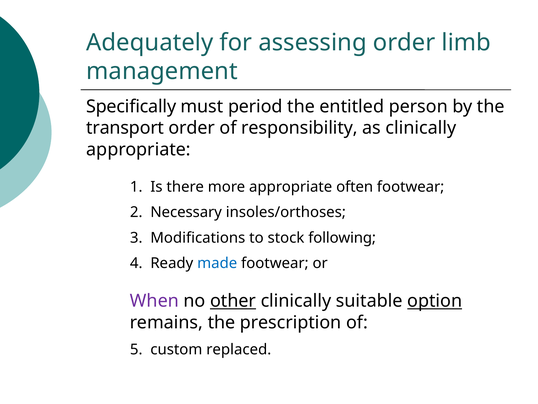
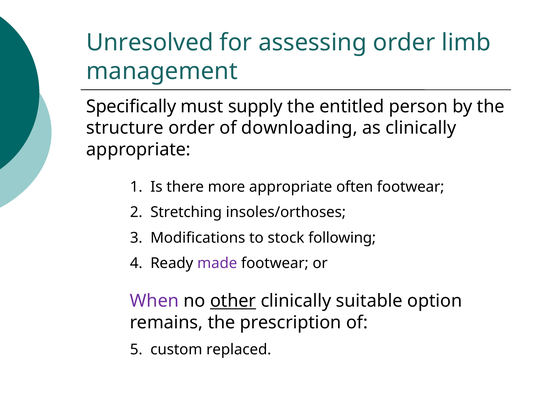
Adequately: Adequately -> Unresolved (150, 42)
period: period -> supply (255, 106)
transport: transport -> structure (125, 128)
responsibility: responsibility -> downloading (299, 128)
Necessary: Necessary -> Stretching (186, 212)
made colour: blue -> purple (217, 263)
option underline: present -> none (435, 301)
